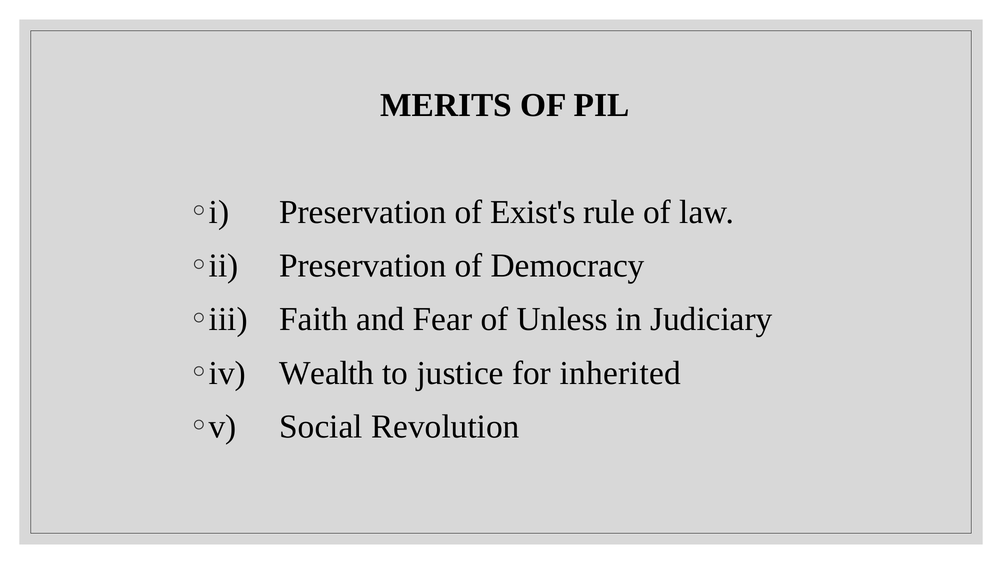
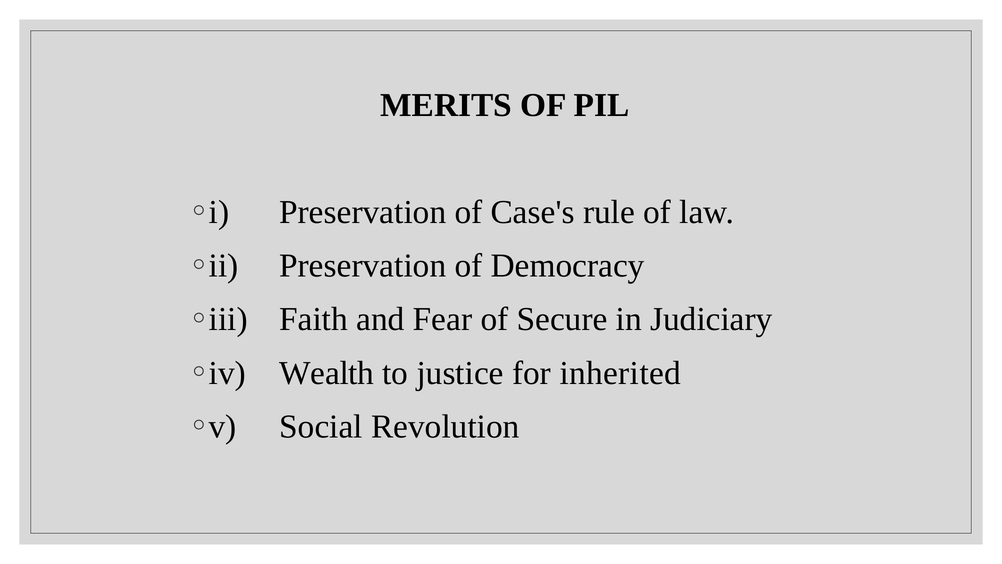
Exist's: Exist's -> Case's (533, 212)
Unless: Unless -> Secure (562, 319)
